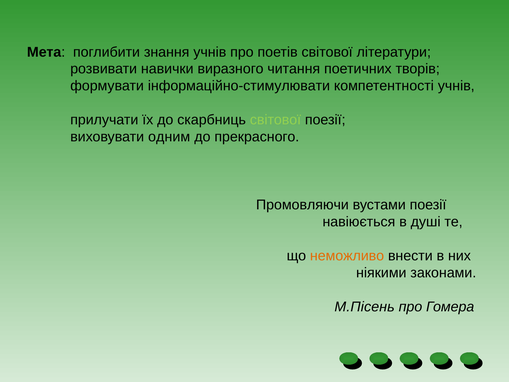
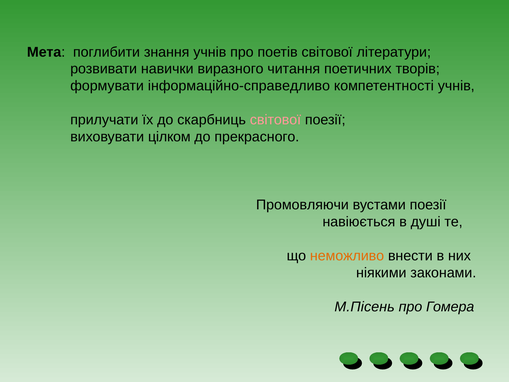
інформаційно-стимулювати: інформаційно-стимулювати -> інформаційно-справедливо (239, 86)
світової colour: light green -> pink (275, 120)
одним: одним -> цілком (169, 137)
